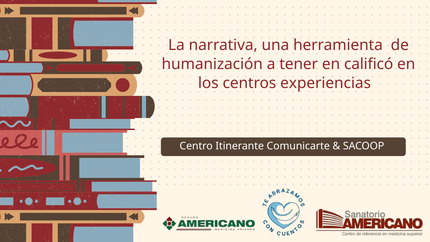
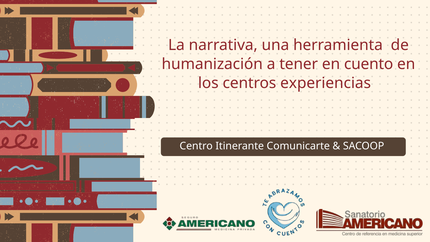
calificó: calificó -> cuento (369, 64)
